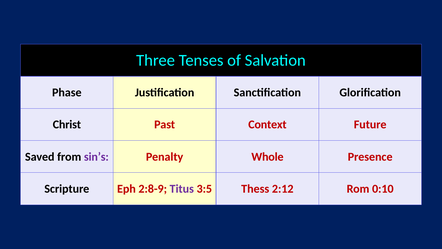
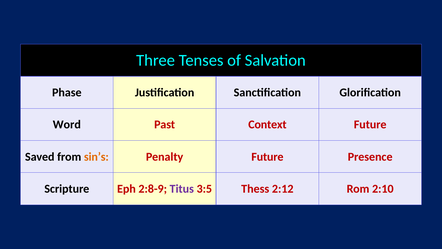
Christ: Christ -> Word (67, 124)
sin’s colour: purple -> orange (96, 157)
Penalty Whole: Whole -> Future (267, 157)
0:10: 0:10 -> 2:10 (383, 189)
